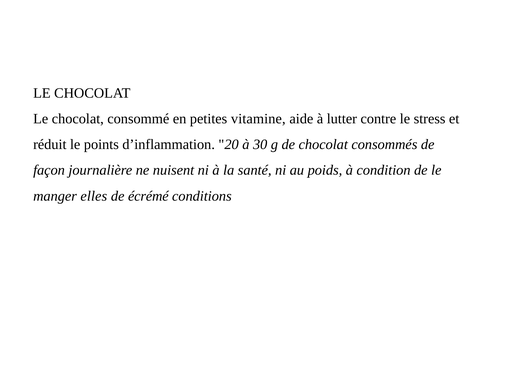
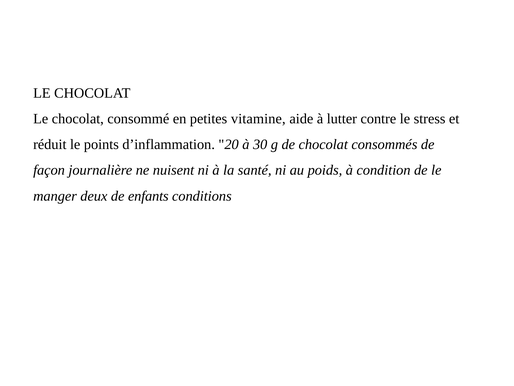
elles: elles -> deux (94, 196)
écrémé: écrémé -> enfants (148, 196)
